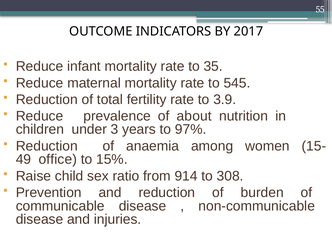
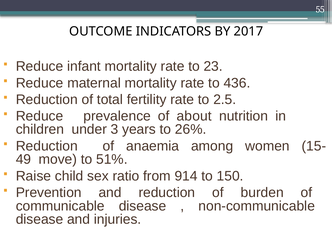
35: 35 -> 23 (213, 66)
545: 545 -> 436 (237, 83)
3.9: 3.9 -> 2.5 (225, 100)
97%: 97% -> 26% (191, 129)
office: office -> move (58, 159)
15%: 15% -> 51% (112, 159)
308: 308 -> 150 (230, 176)
